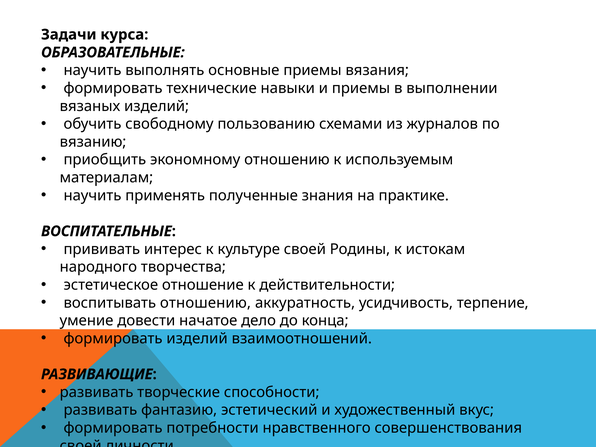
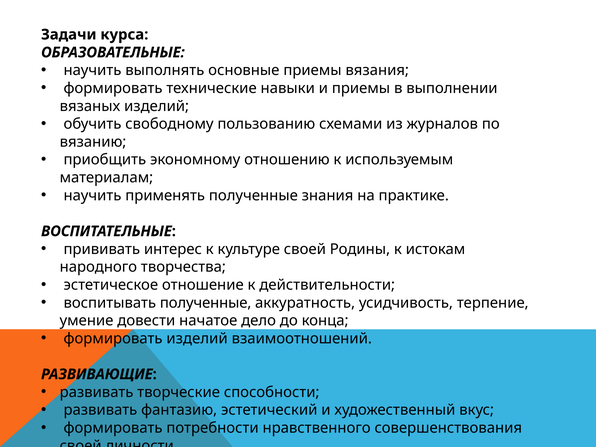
воспитывать отношению: отношению -> полученные (206, 303)
